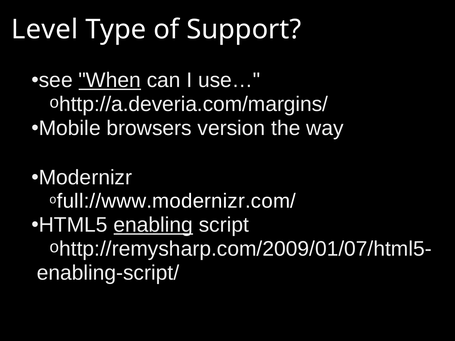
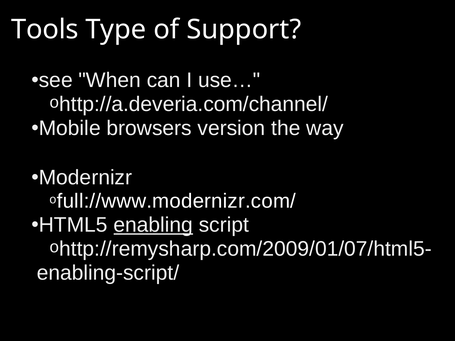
Level: Level -> Tools (45, 30)
When underline: present -> none (110, 80)
http://a.deveria.com/margins/: http://a.deveria.com/margins/ -> http://a.deveria.com/channel/ (194, 104)
